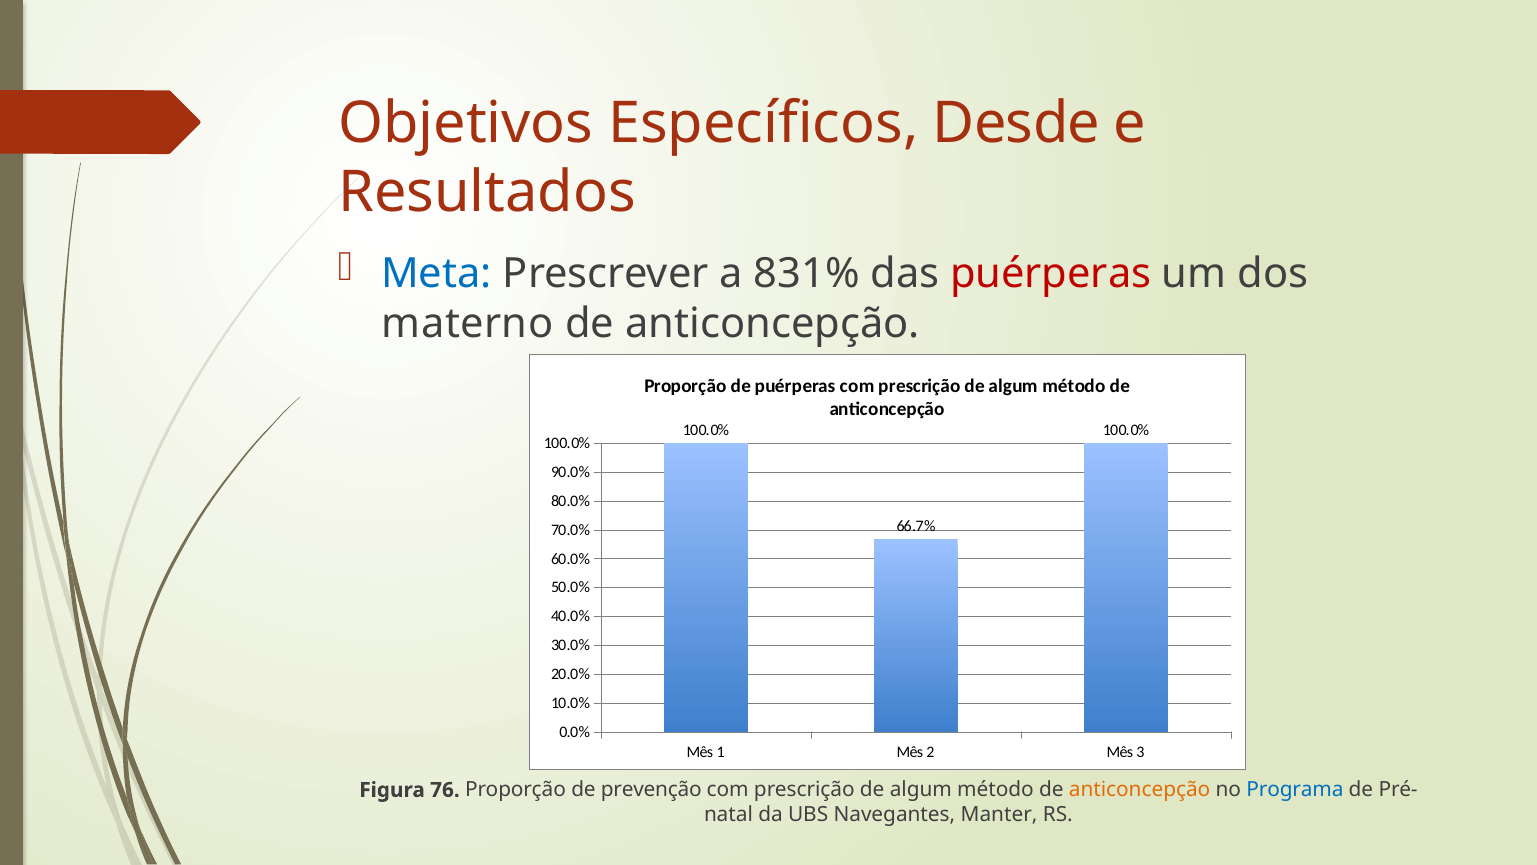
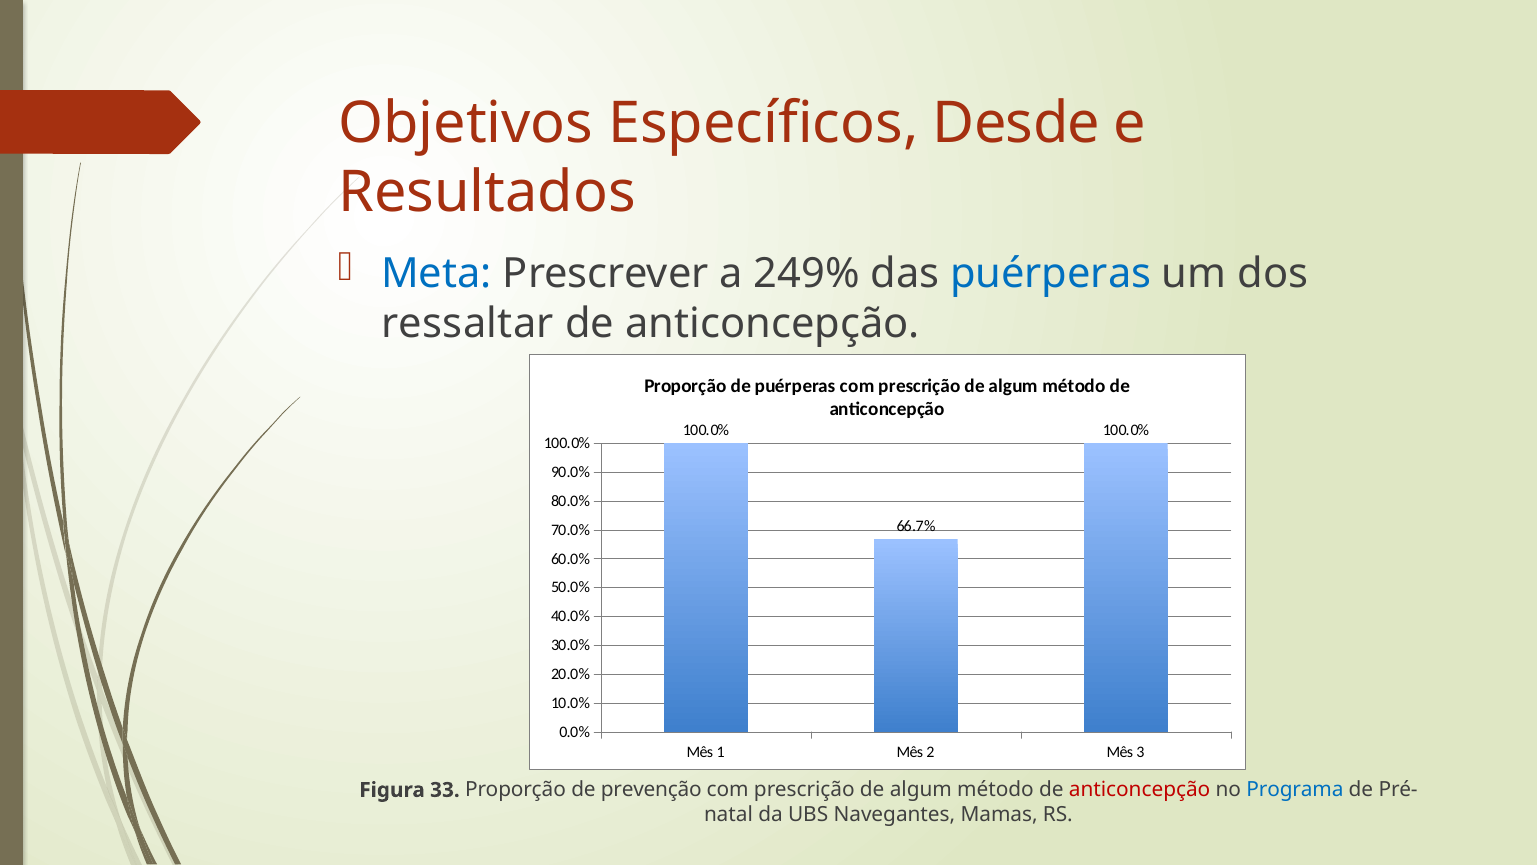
831%: 831% -> 249% (807, 274)
puérperas colour: red -> blue (1051, 274)
materno: materno -> ressaltar (468, 324)
76: 76 -> 33 (445, 790)
anticoncepção colour: orange -> red (1140, 790)
Manter: Manter -> Mamas (999, 814)
